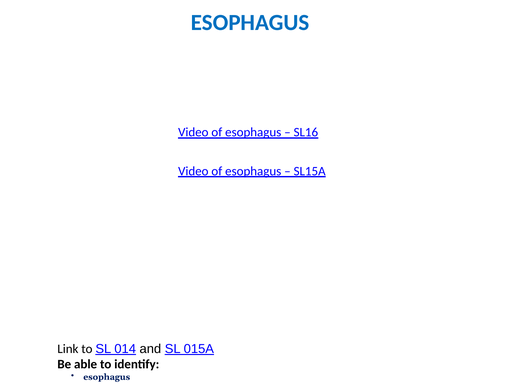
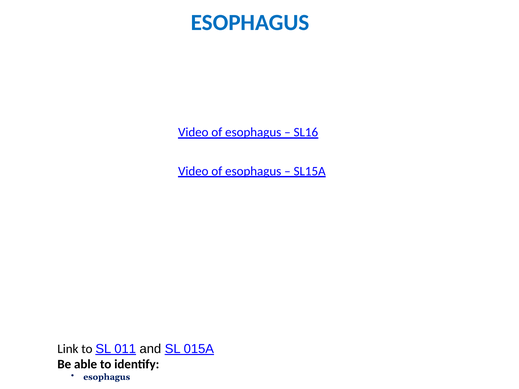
014: 014 -> 011 (125, 349)
